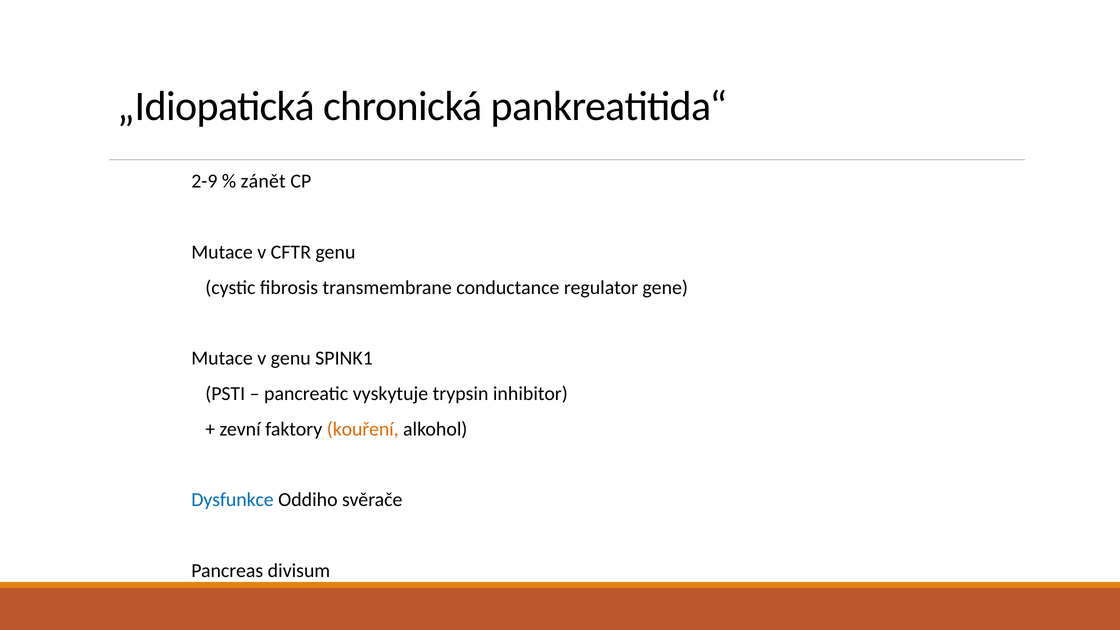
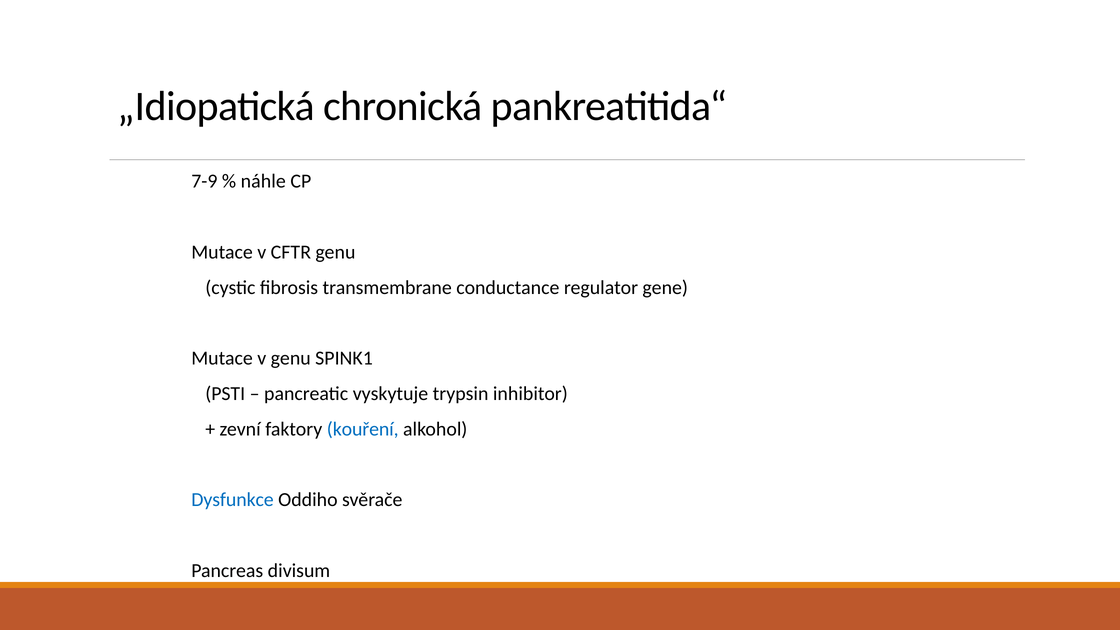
2-9: 2-9 -> 7-9 (204, 181)
zánět: zánět -> náhle (263, 181)
kouření colour: orange -> blue (363, 429)
